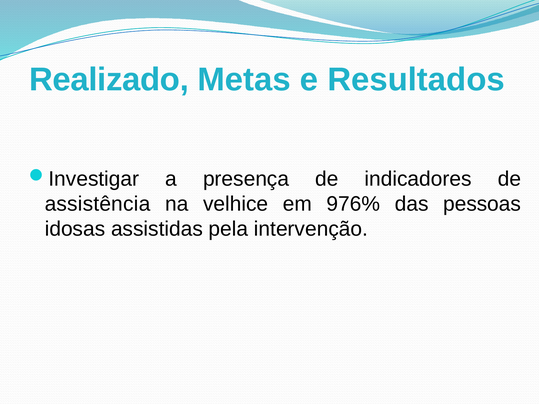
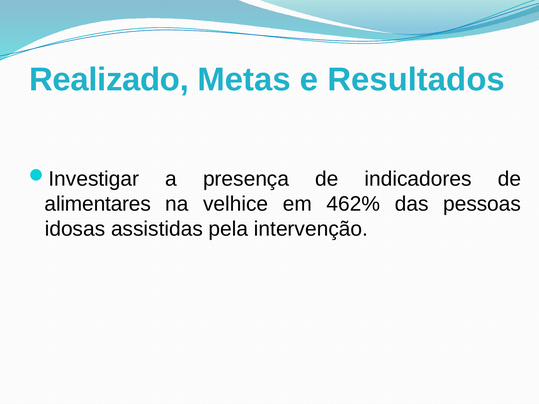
assistência: assistência -> alimentares (98, 204)
976%: 976% -> 462% (353, 204)
